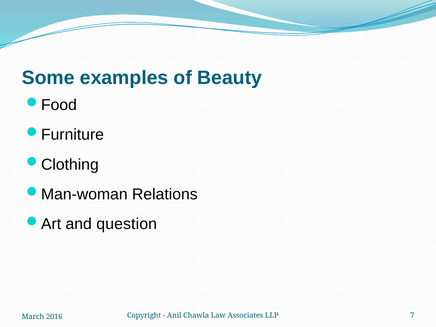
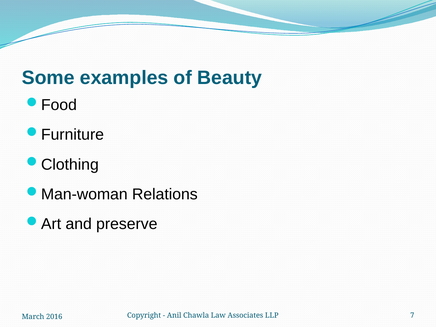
question: question -> preserve (127, 224)
